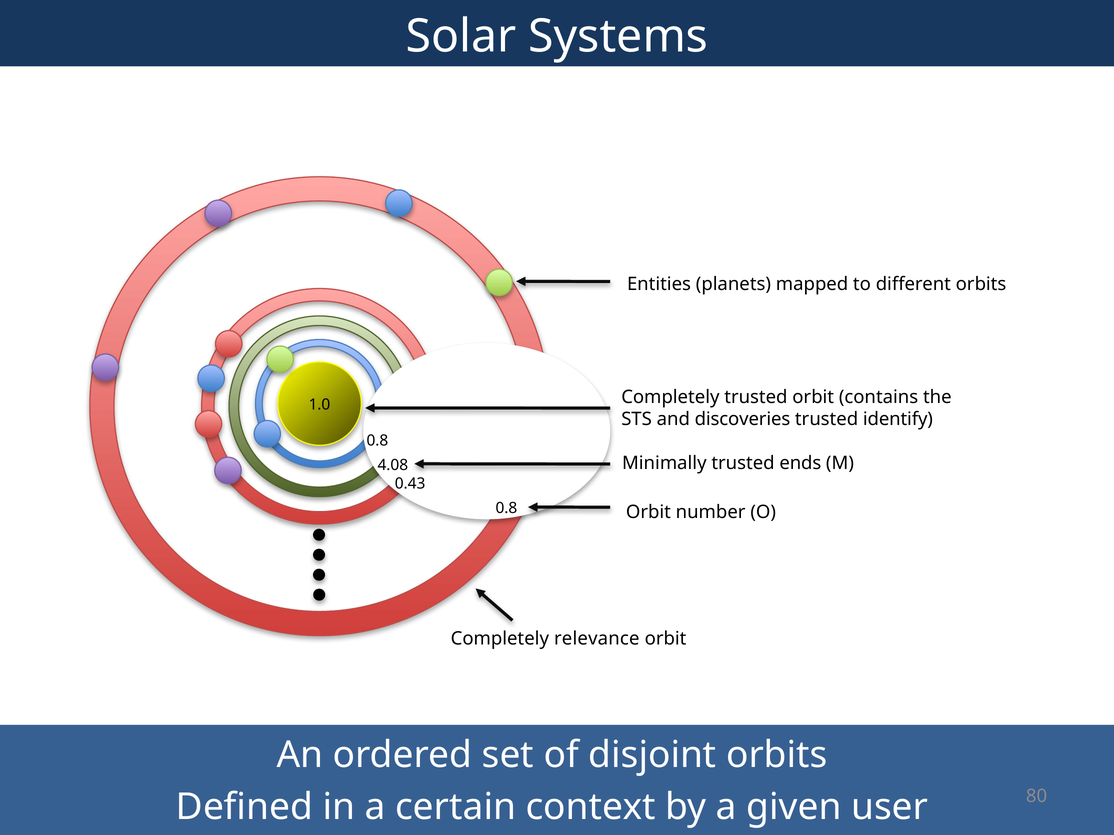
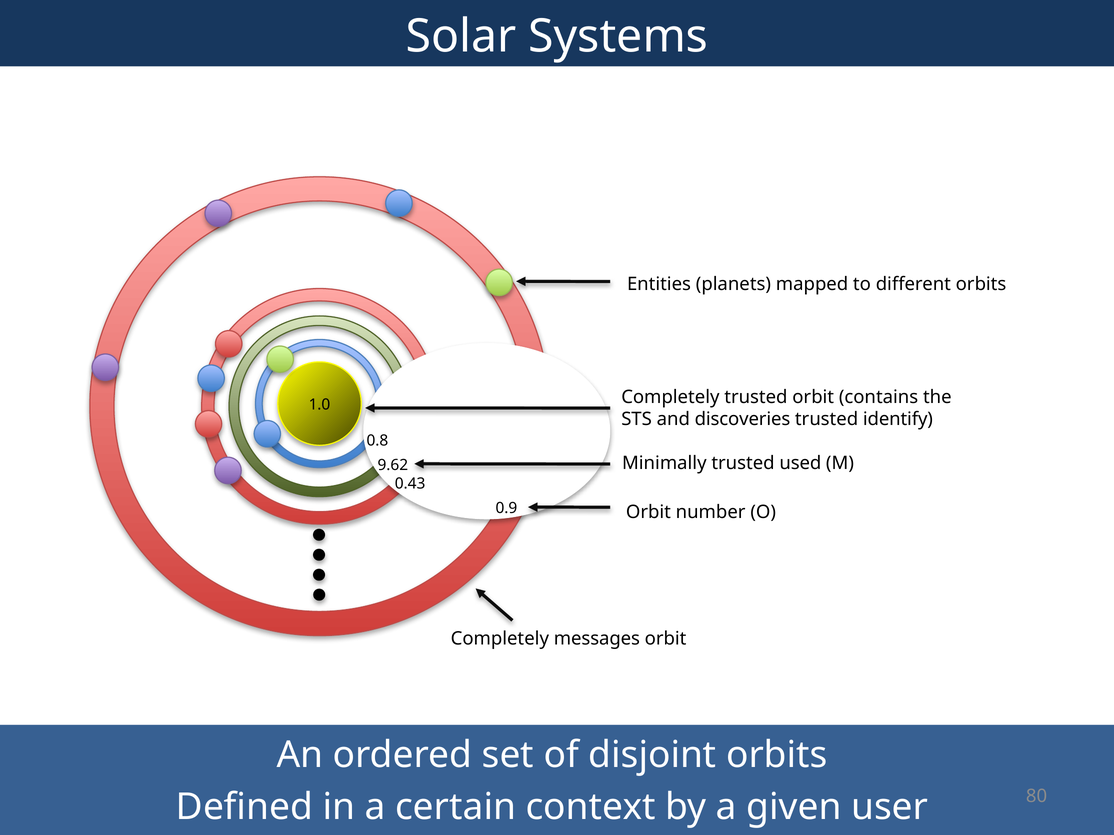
ends: ends -> used (800, 463)
4.08: 4.08 -> 9.62 (393, 466)
0.8: 0.8 -> 0.9 (506, 509)
relevance: relevance -> messages (597, 639)
